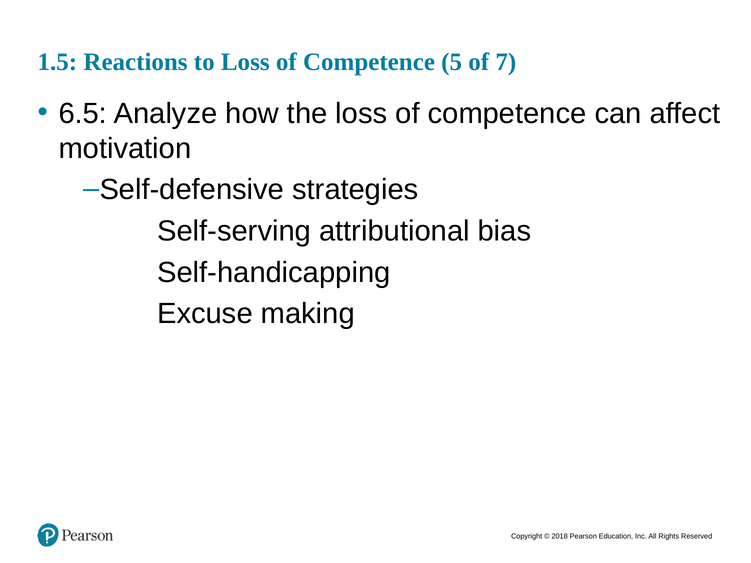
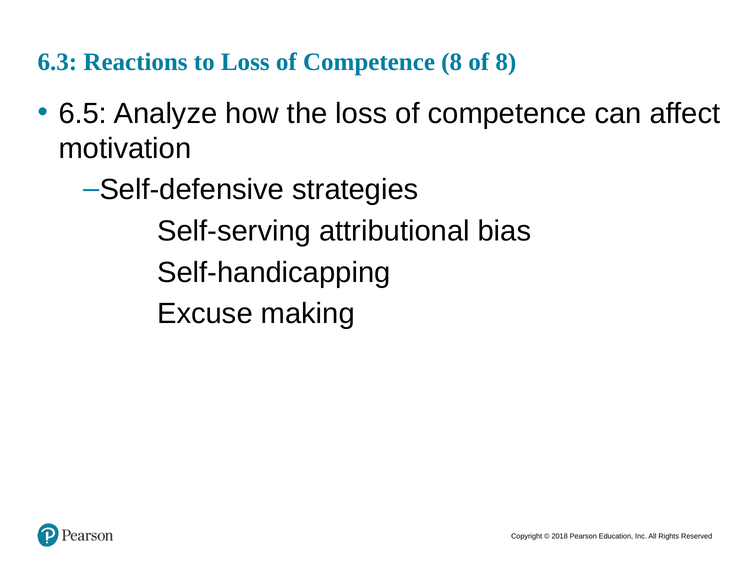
1.5: 1.5 -> 6.3 (57, 62)
Competence 5: 5 -> 8 (452, 62)
of 7: 7 -> 8 (506, 62)
